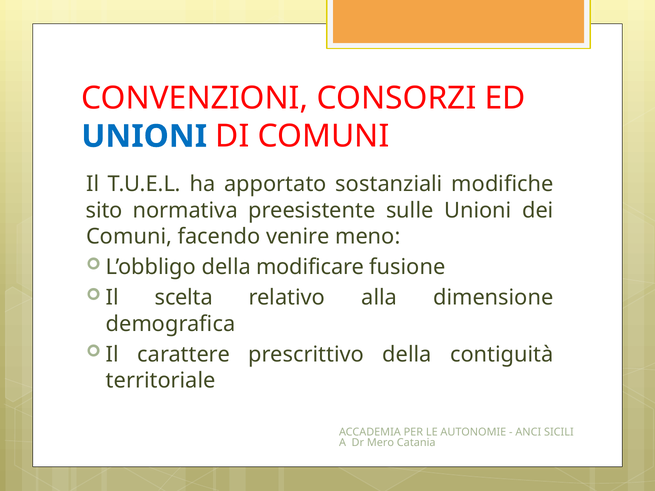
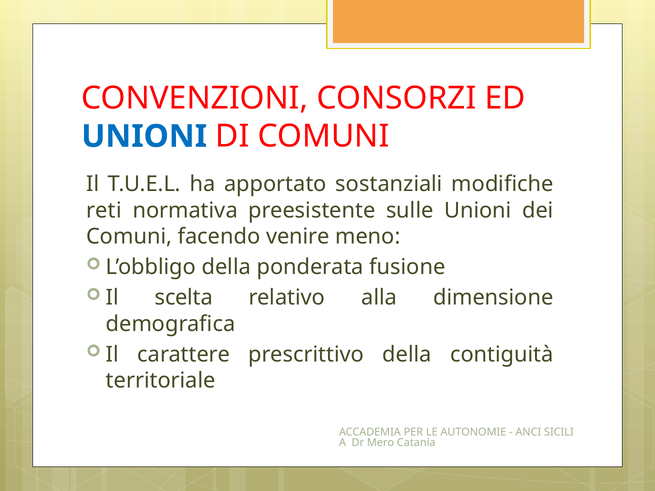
sito: sito -> reti (104, 211)
modificare: modificare -> ponderata (310, 267)
